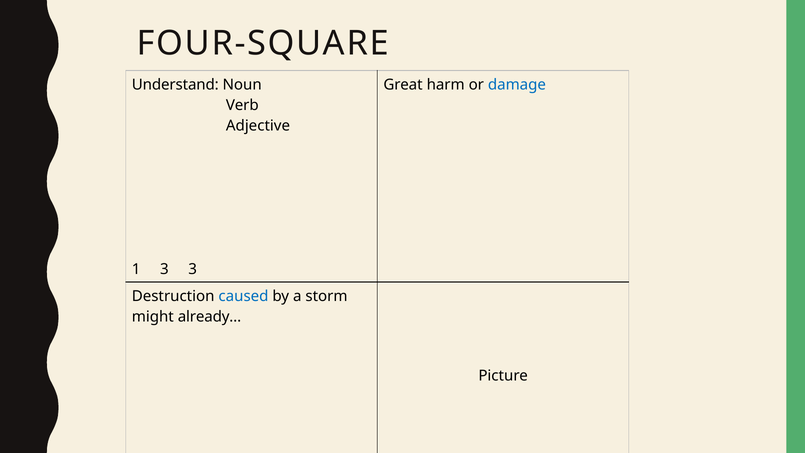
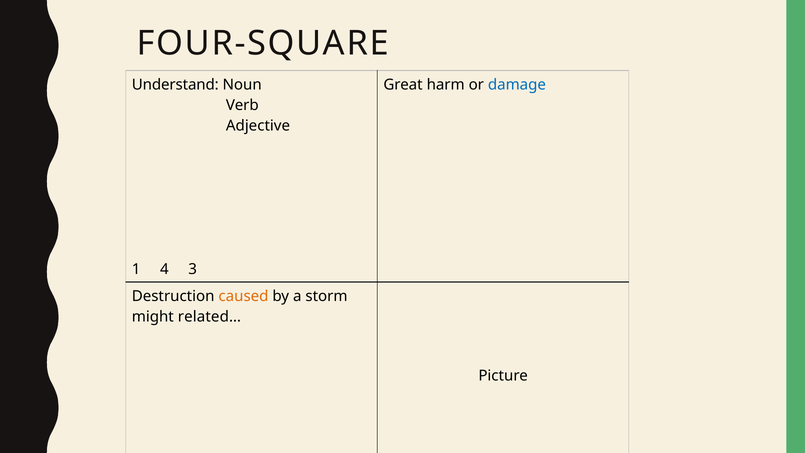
1 3: 3 -> 4 (164, 269)
caused colour: blue -> orange (244, 296)
already…: already… -> related… (209, 317)
